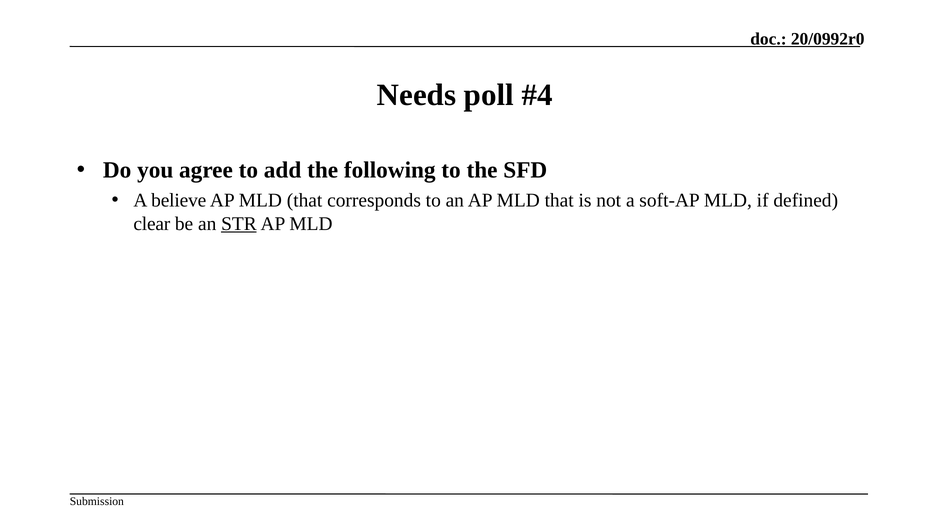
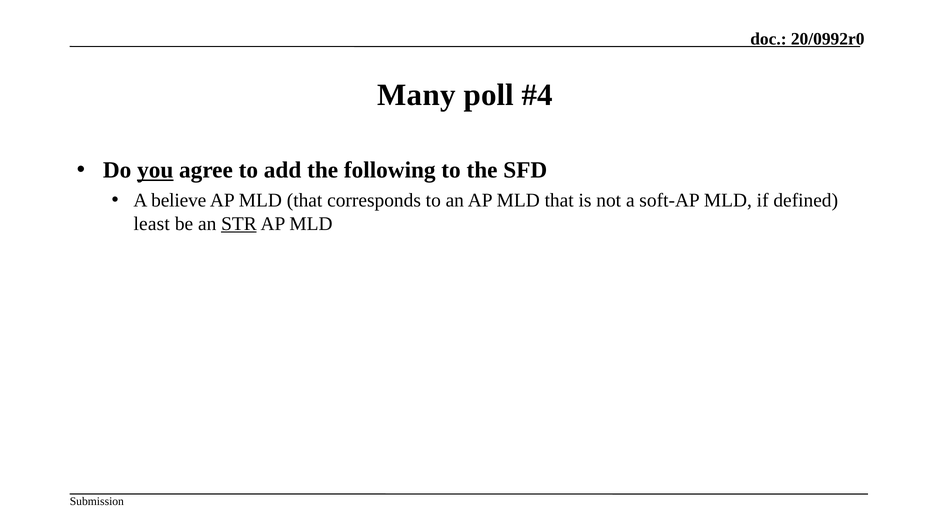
Needs: Needs -> Many (416, 95)
you underline: none -> present (155, 170)
clear: clear -> least (152, 224)
